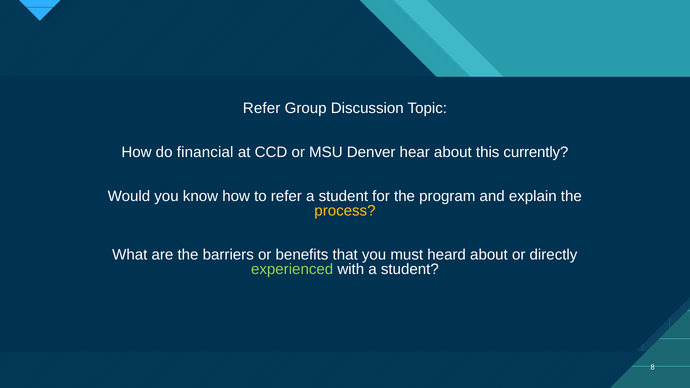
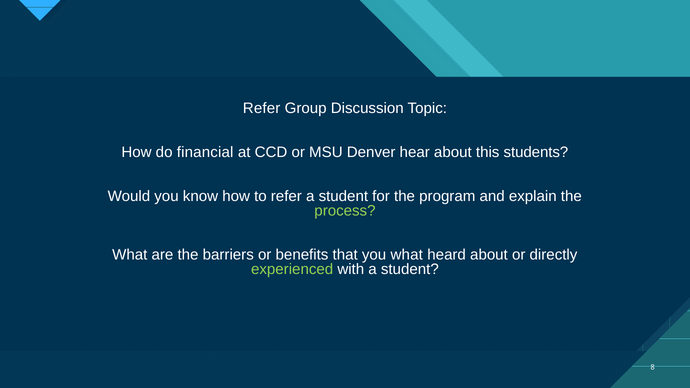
currently: currently -> students (536, 152)
process colour: yellow -> light green (345, 211)
you must: must -> what (407, 255)
